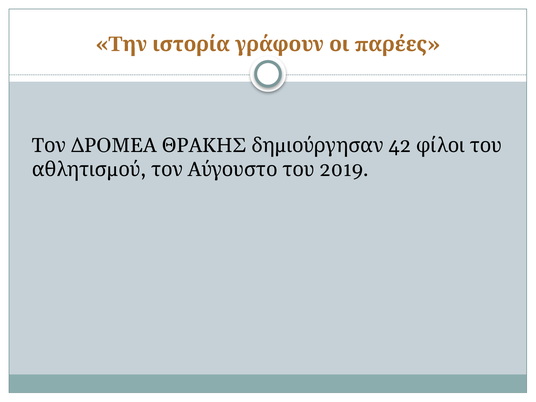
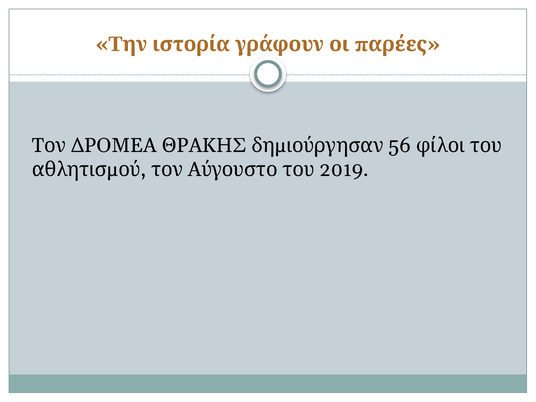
42: 42 -> 56 (400, 145)
